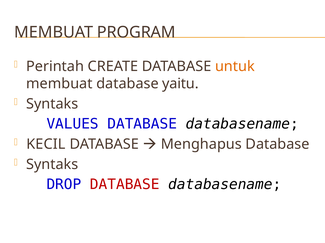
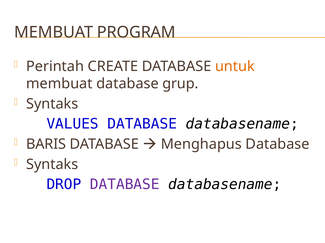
yaitu: yaitu -> grup (180, 84)
KECIL: KECIL -> BARIS (46, 145)
DATABASE colour: red -> purple (125, 185)
